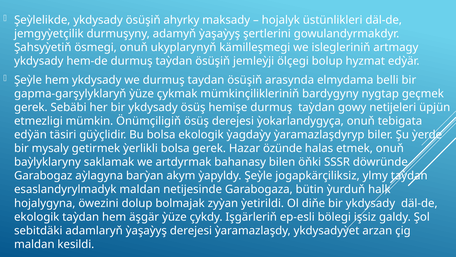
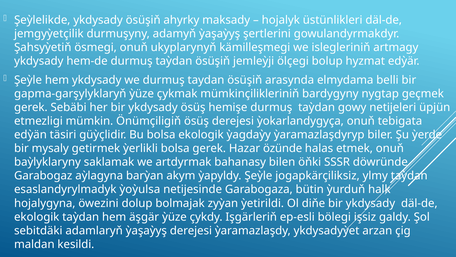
esaslandyrylmadyk maldan: maldan -> ỳoỳulsa (140, 189)
